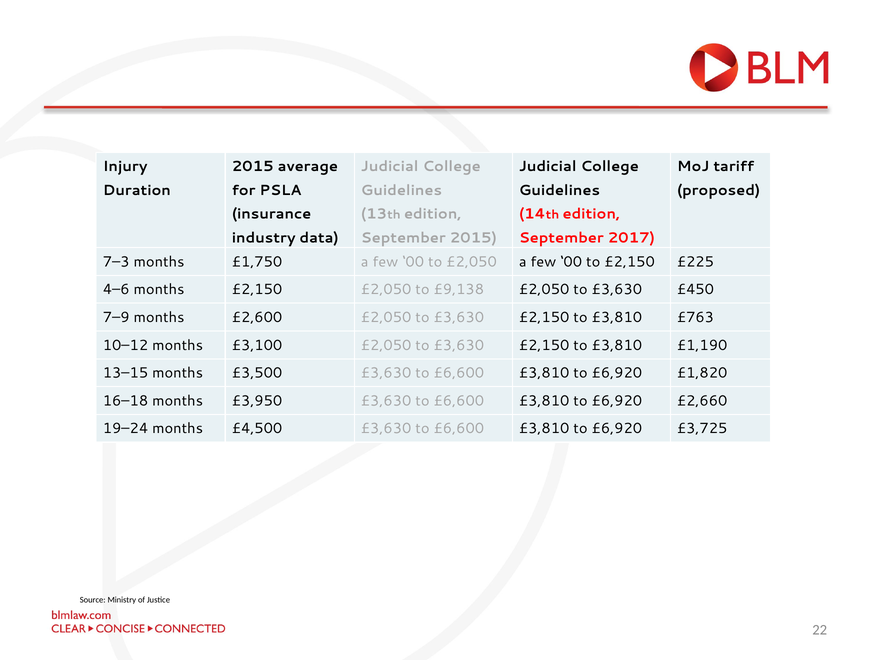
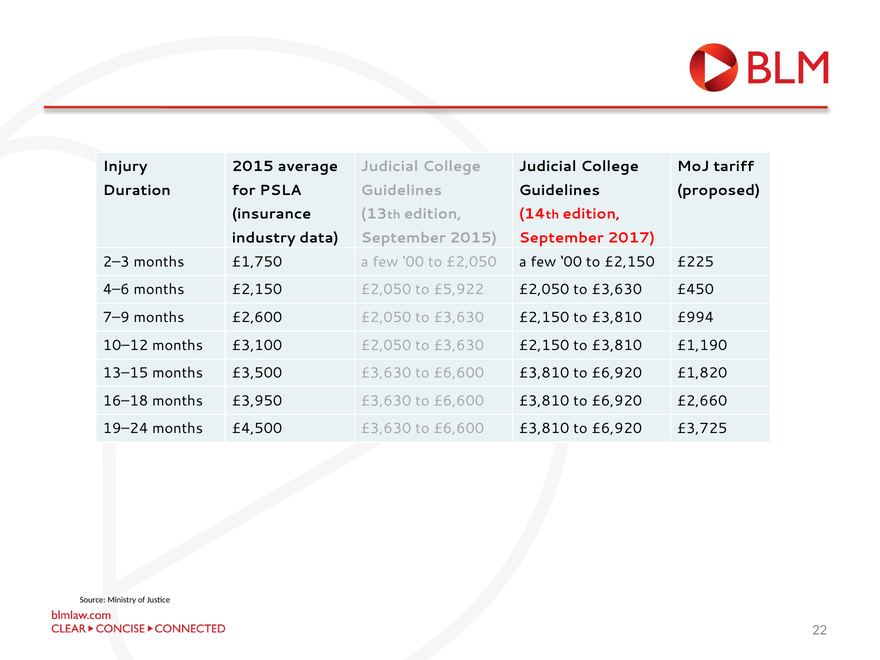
7–3: 7–3 -> 2–3 (116, 262)
£9,138: £9,138 -> £5,922 (459, 290)
£763: £763 -> £994 (695, 317)
